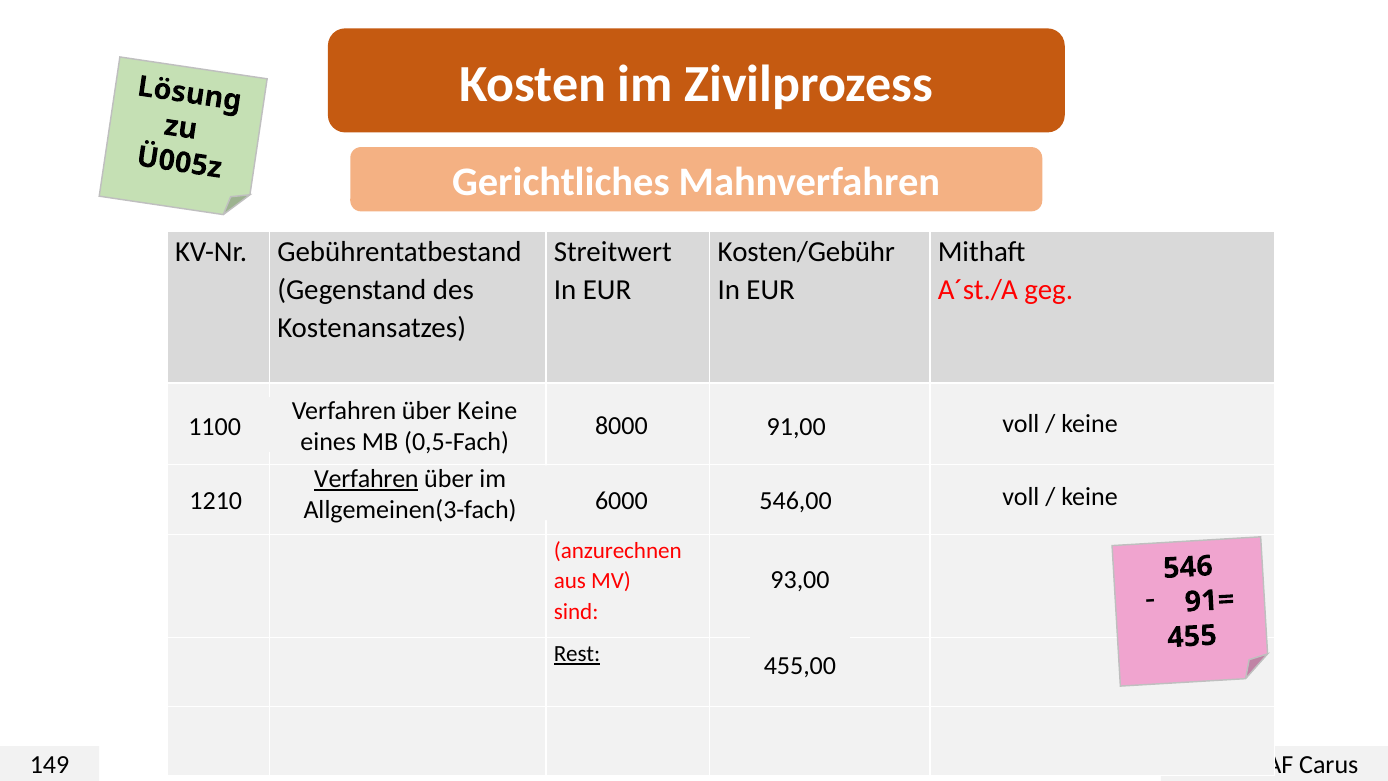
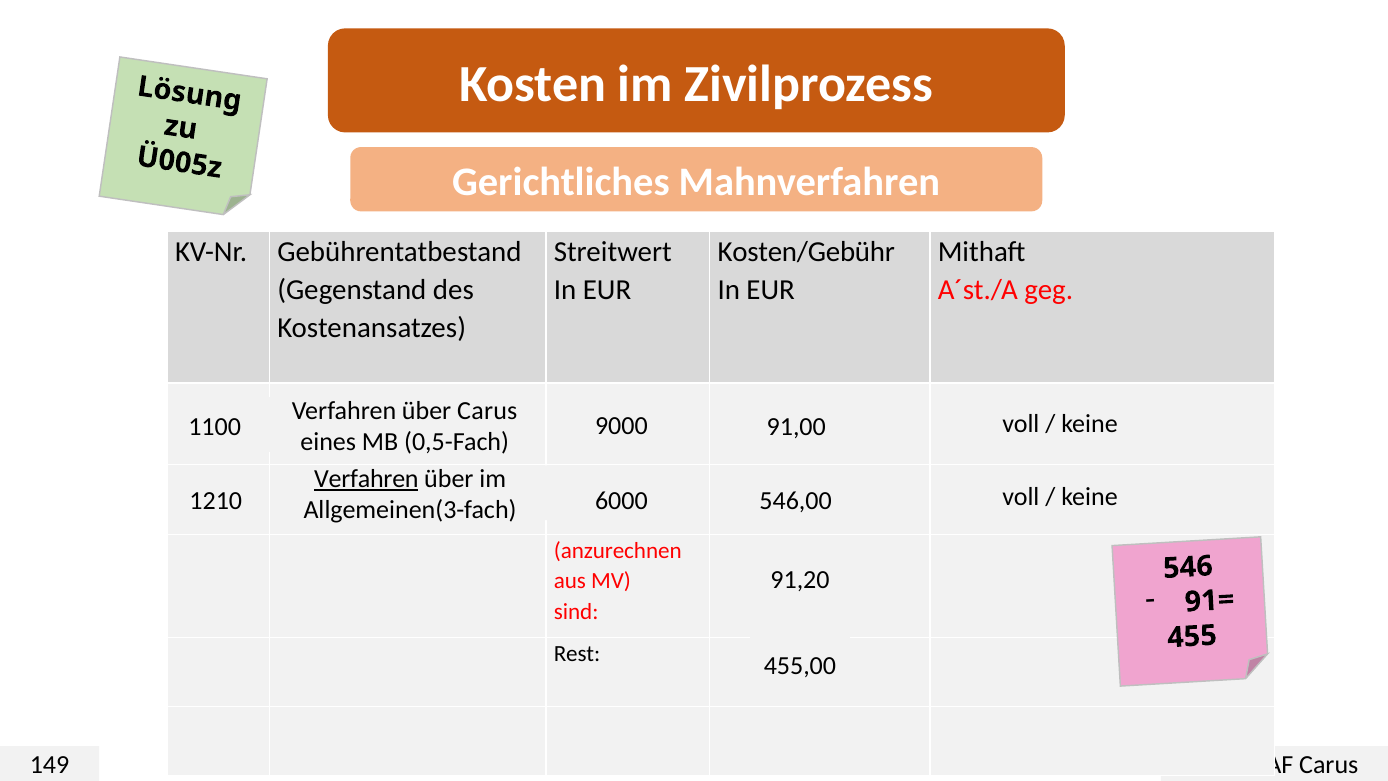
über Keine: Keine -> Carus (487, 410)
8000: 8000 -> 9000 (621, 426)
93,00: 93,00 -> 91,20 (800, 580)
Rest underline: present -> none (577, 654)
